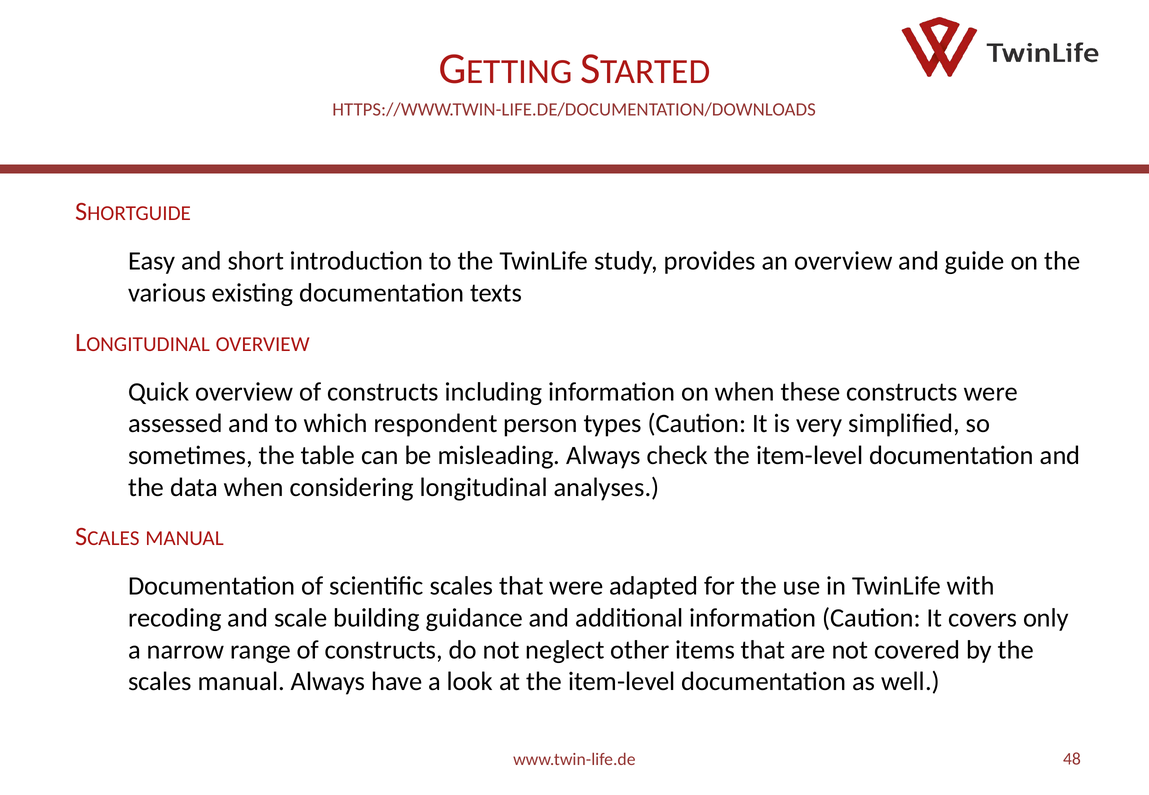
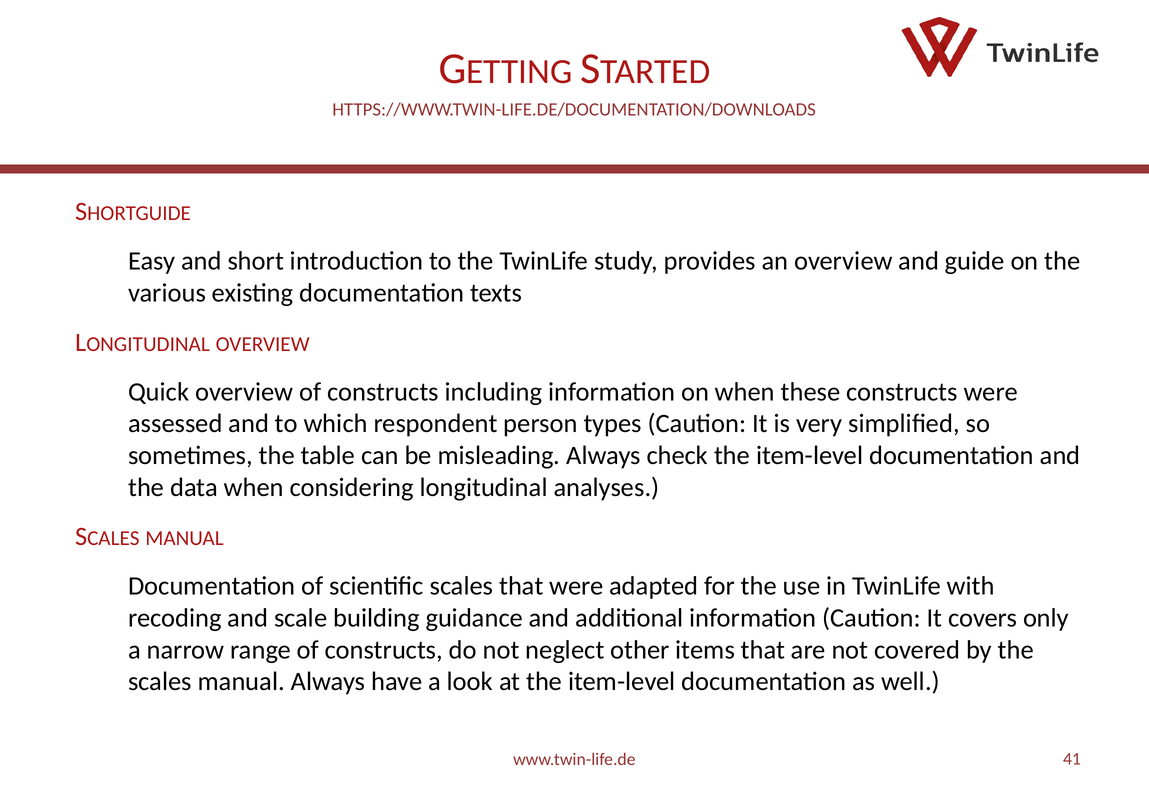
48: 48 -> 41 (1072, 759)
